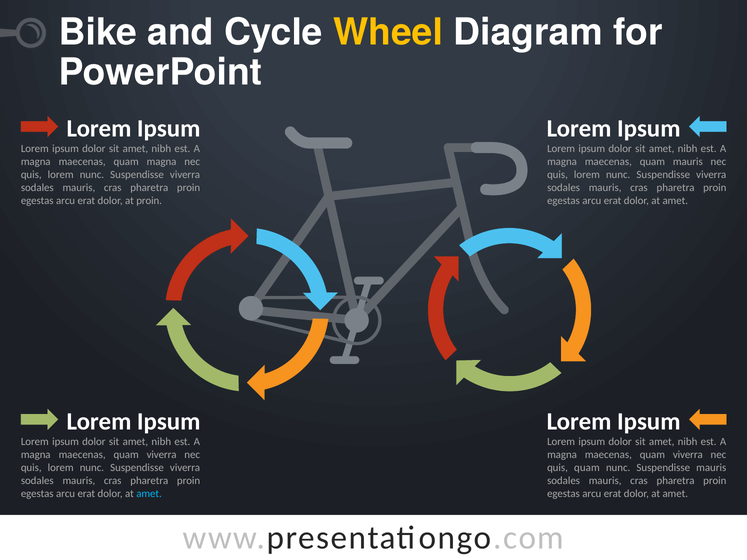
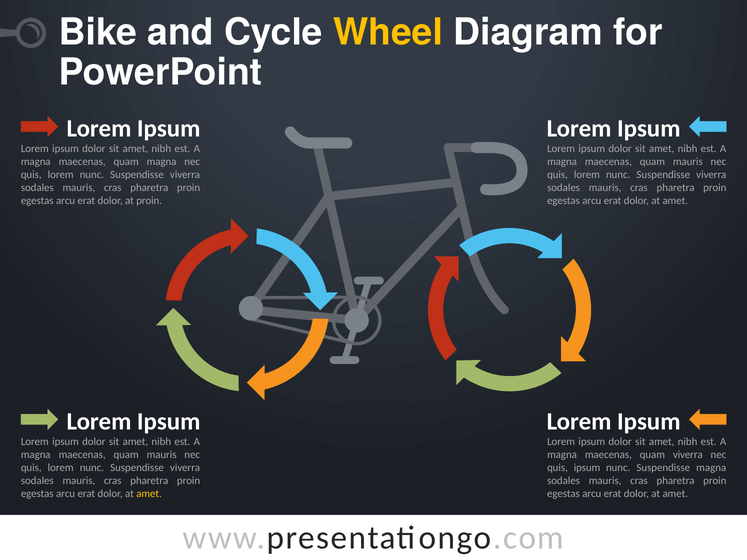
viverra: viverra -> mauris (162, 455)
quis quam: quam -> ipsum (587, 468)
Suspendisse mauris: mauris -> magna (711, 468)
amet colour: light blue -> yellow (149, 494)
